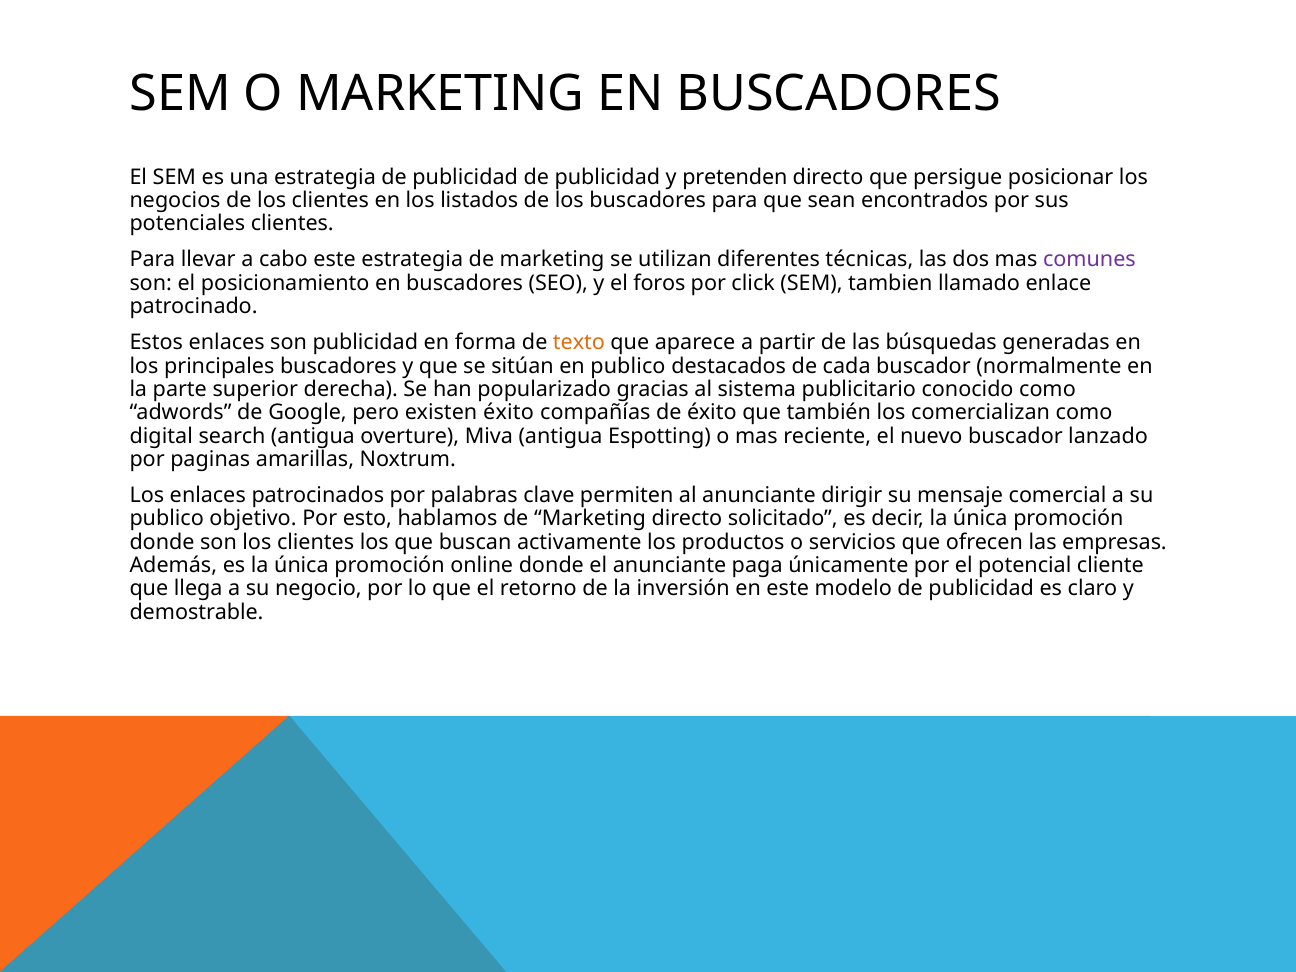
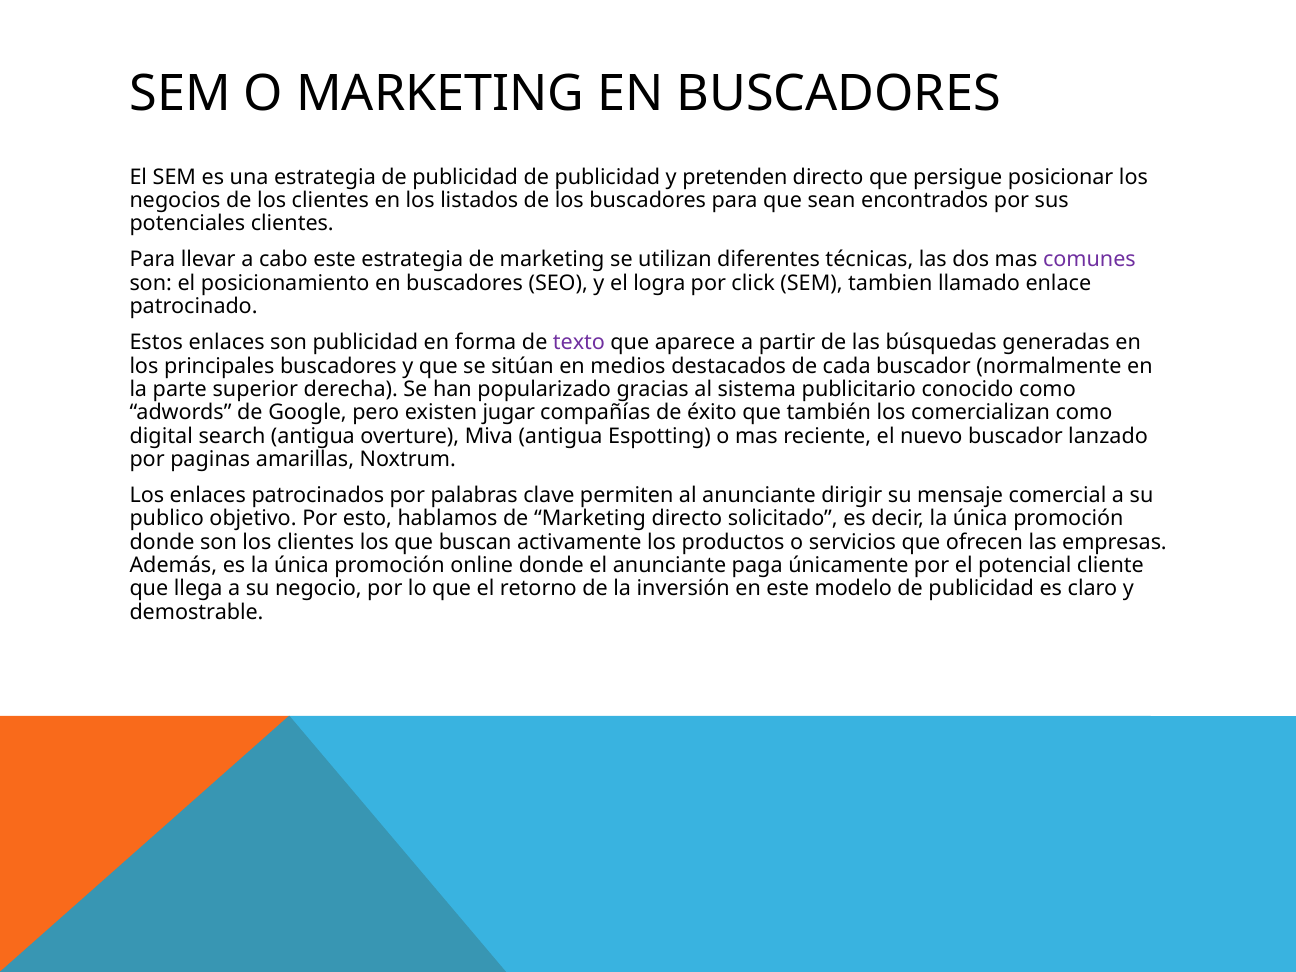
foros: foros -> logra (659, 283)
texto colour: orange -> purple (579, 343)
en publico: publico -> medios (628, 366)
existen éxito: éxito -> jugar (509, 413)
